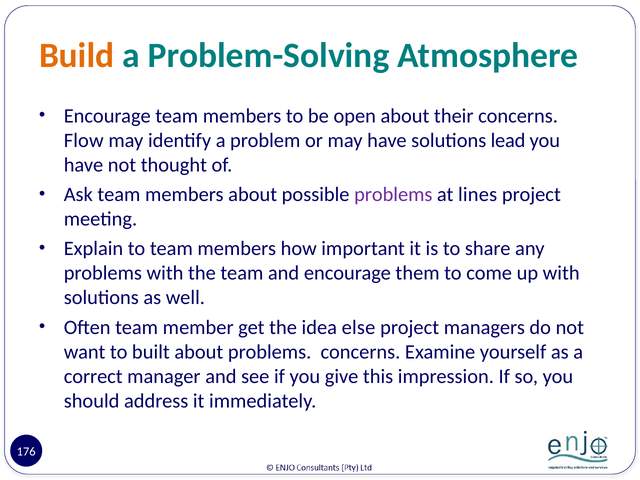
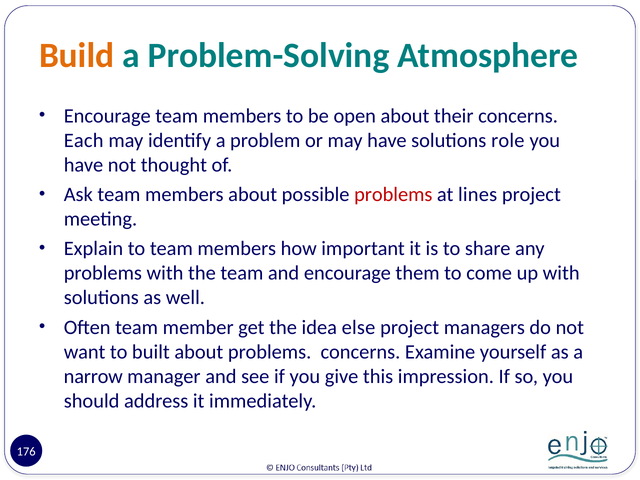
Flow: Flow -> Each (84, 140)
lead: lead -> role (508, 140)
problems colour: purple -> red (393, 194)
correct: correct -> narrow (93, 376)
